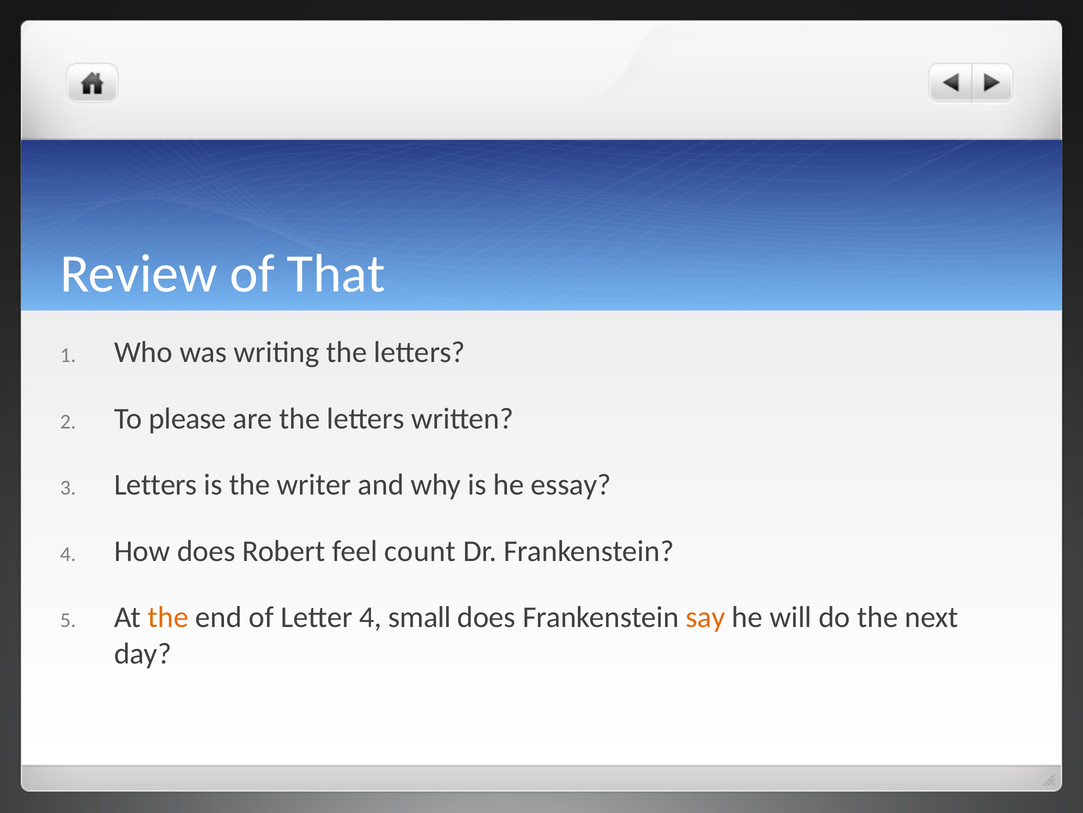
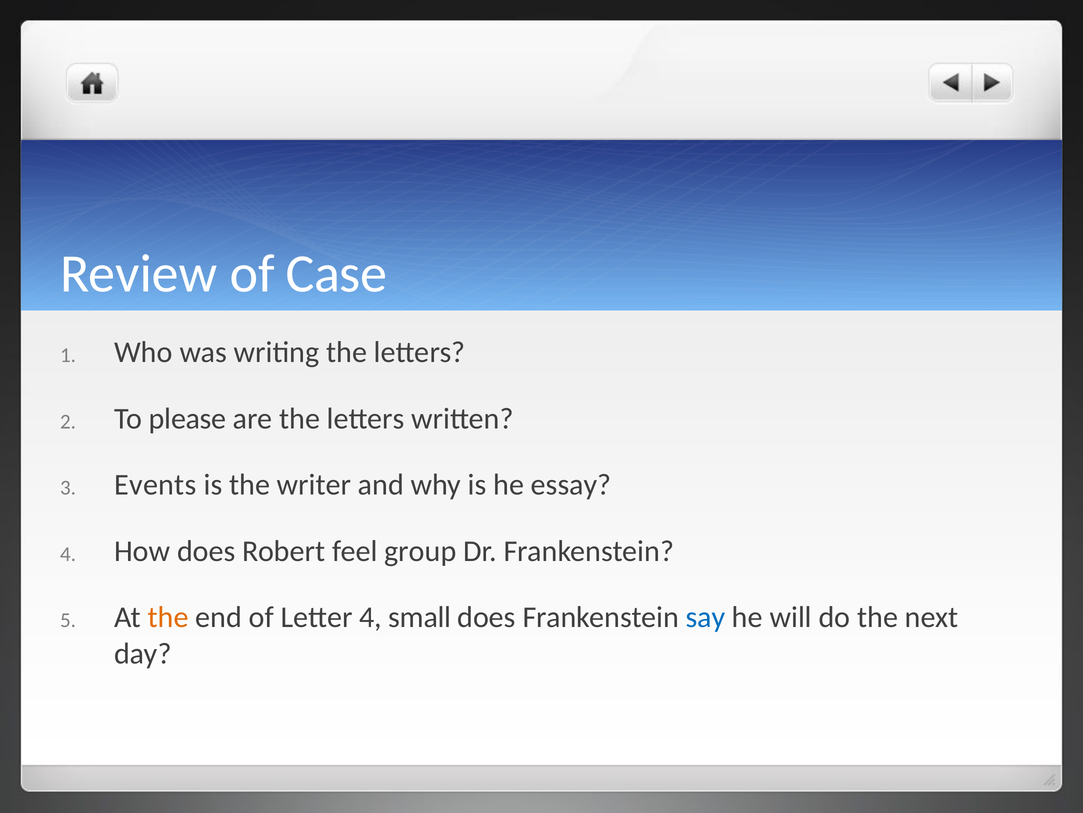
That: That -> Case (336, 274)
Letters: Letters -> Events (155, 484)
count: count -> group (420, 551)
say colour: orange -> blue (706, 617)
